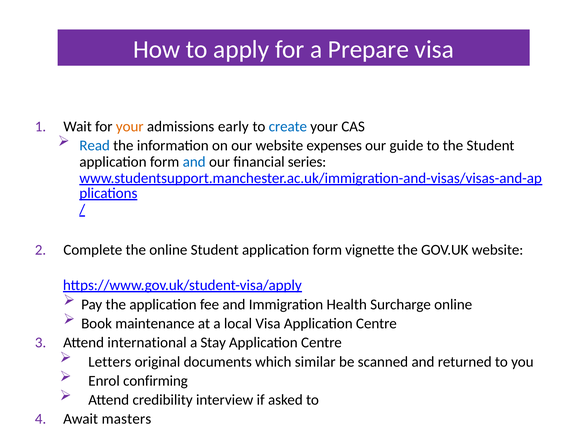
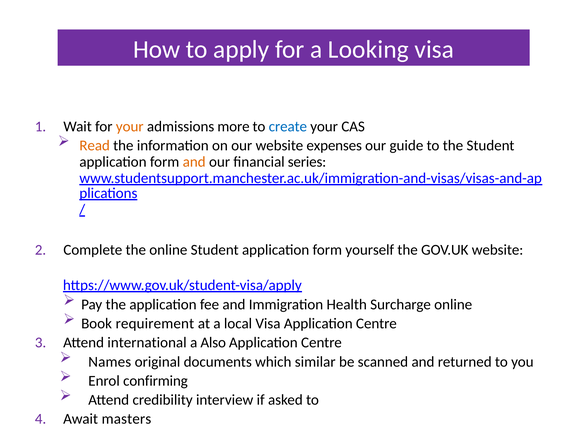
Prepare: Prepare -> Looking (368, 49)
early: early -> more (233, 126)
Read colour: blue -> orange (95, 145)
and colour: blue -> orange (194, 162)
vignette: vignette -> yourself (370, 249)
maintenance: maintenance -> requirement (155, 323)
Stay: Stay -> Also (213, 342)
Letters: Letters -> Names (110, 361)
